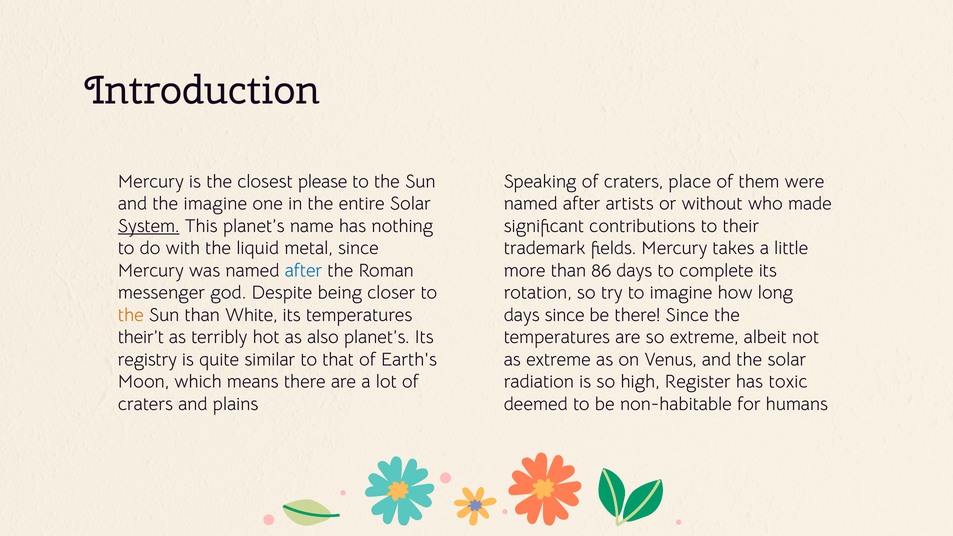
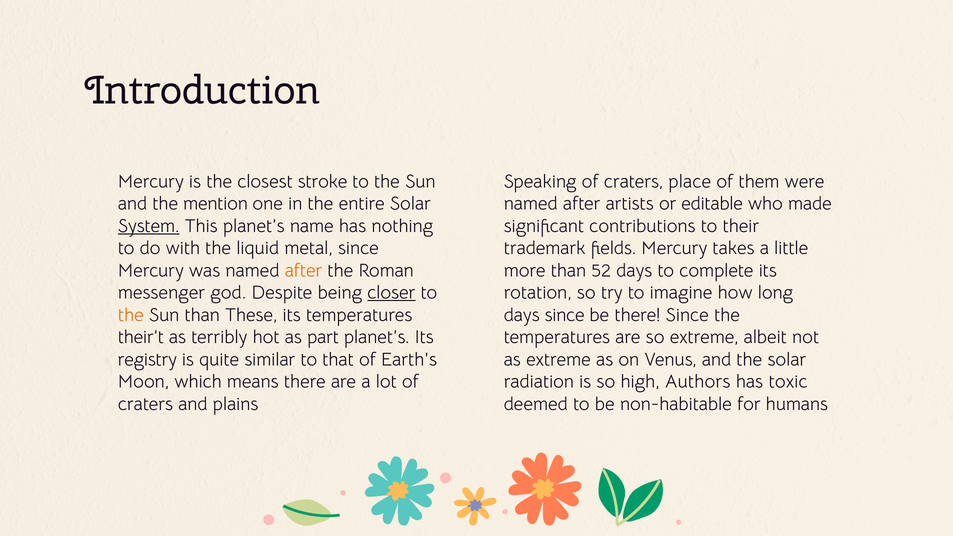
please: please -> stroke (323, 182)
the imagine: imagine -> mention (216, 204)
without: without -> editable (712, 204)
after colour: blue -> orange (304, 271)
86: 86 -> 52 (601, 271)
closer underline: none -> present (391, 293)
White: White -> These (251, 315)
also: also -> part (323, 337)
Register: Register -> Authors (698, 382)
